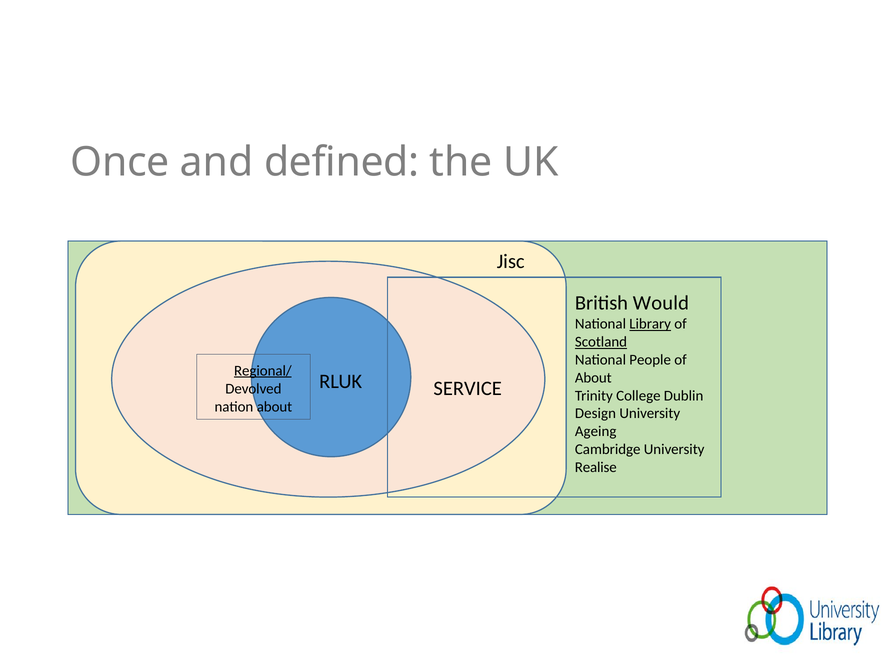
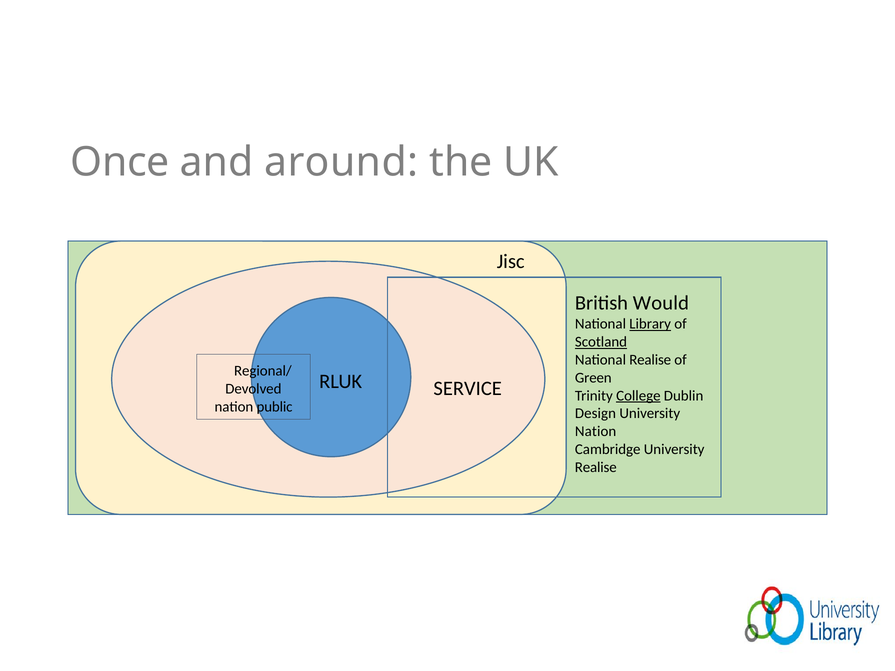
defined: defined -> around (341, 162)
National People: People -> Realise (650, 360)
Regional/ underline: present -> none (263, 371)
About: About -> Green (593, 378)
College underline: none -> present (638, 396)
nation about: about -> public (275, 407)
Ageing: Ageing -> Nation (596, 432)
